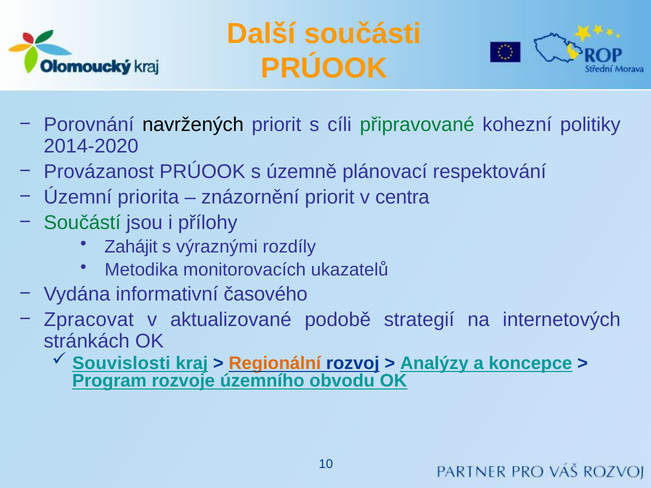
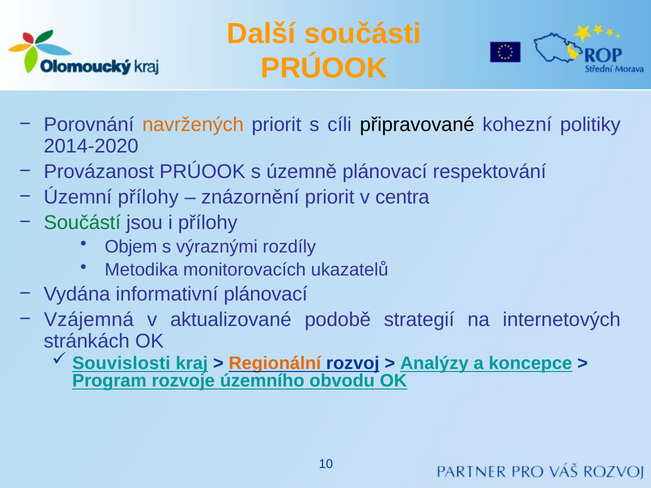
navržených colour: black -> orange (193, 125)
připravované colour: green -> black (417, 125)
Územní priorita: priorita -> přílohy (148, 197)
Zahájit: Zahájit -> Objem (131, 247)
informativní časového: časového -> plánovací (266, 294)
Zpracovat: Zpracovat -> Vzájemná (89, 320)
